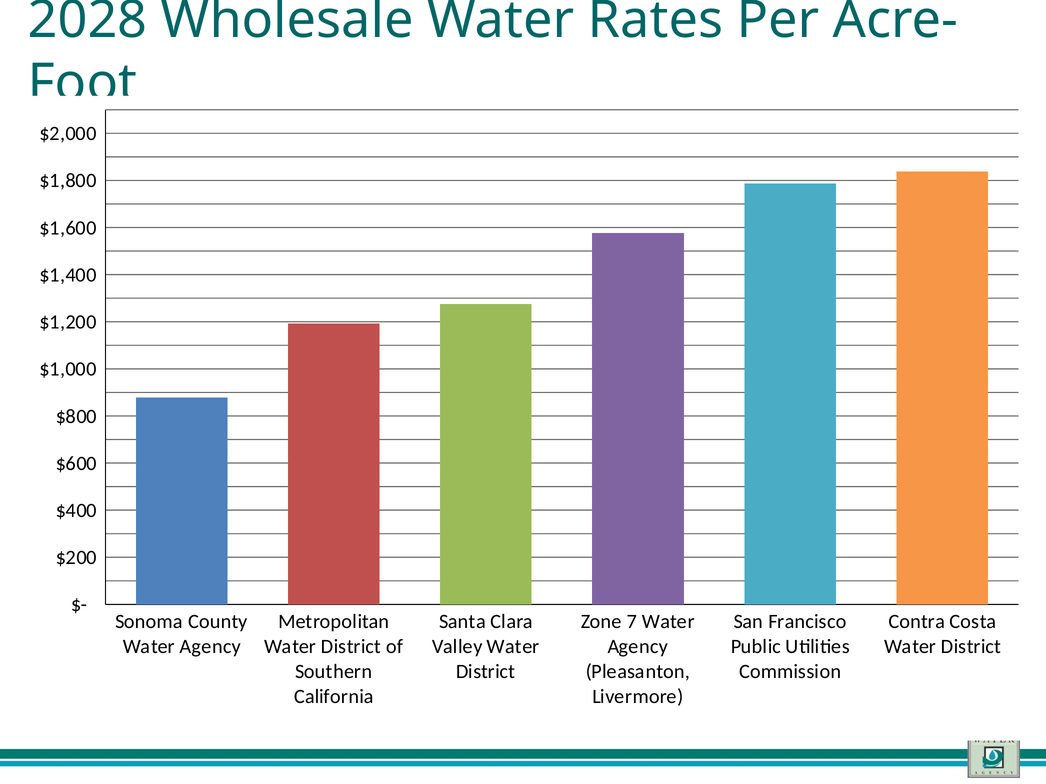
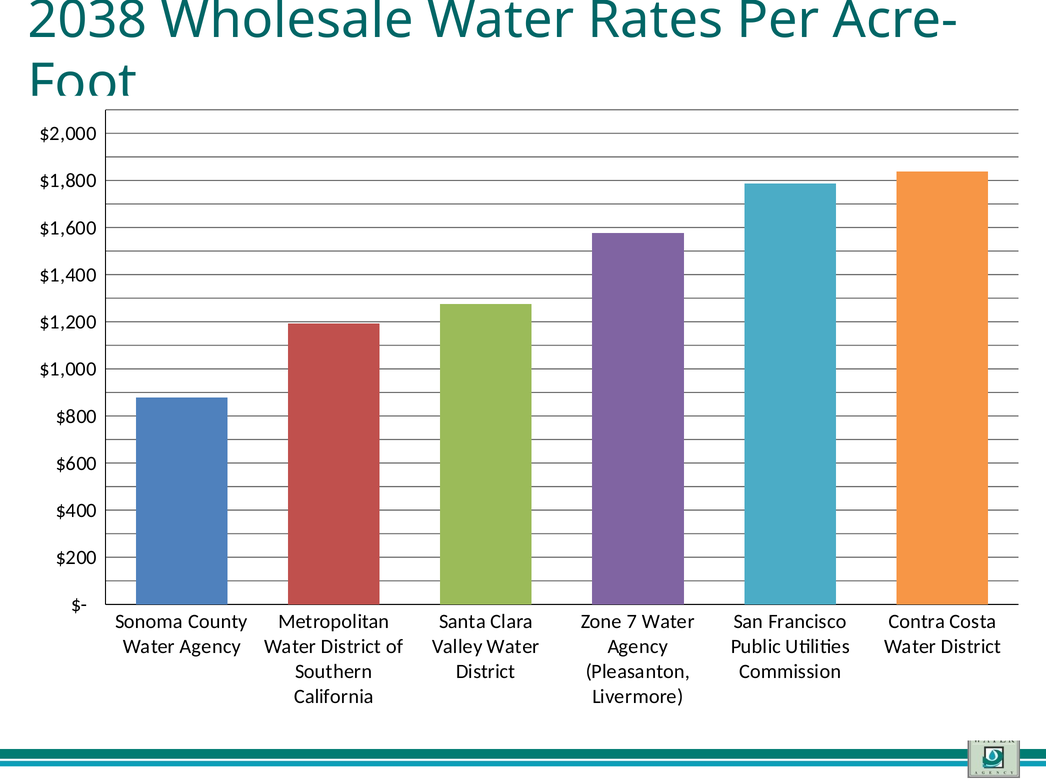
2028: 2028 -> 2038 (88, 20)
